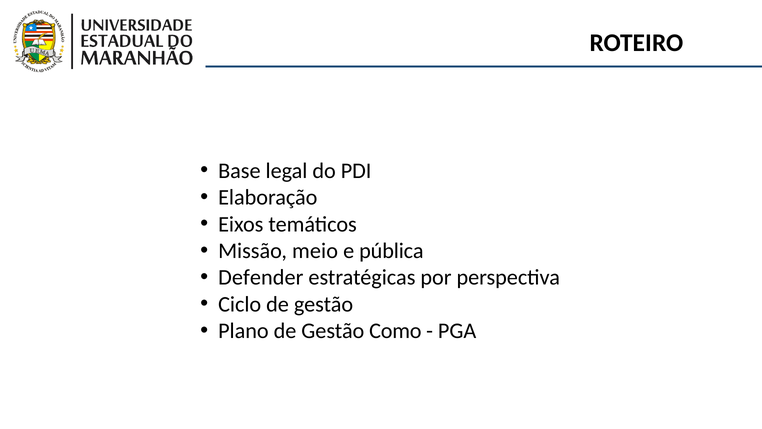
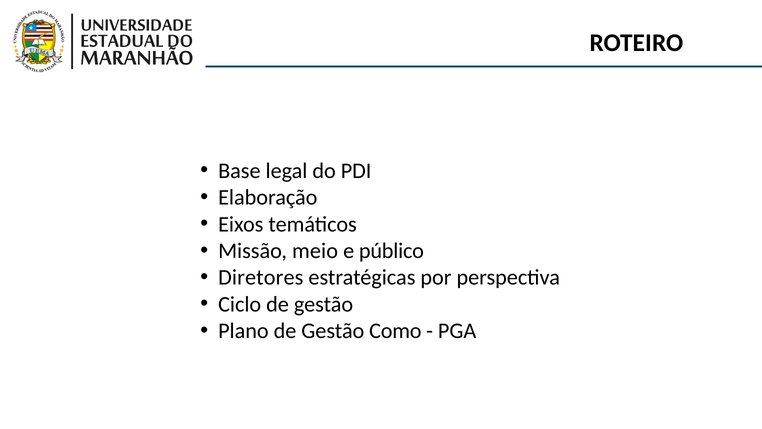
pública: pública -> público (391, 251)
Defender: Defender -> Diretores (261, 277)
